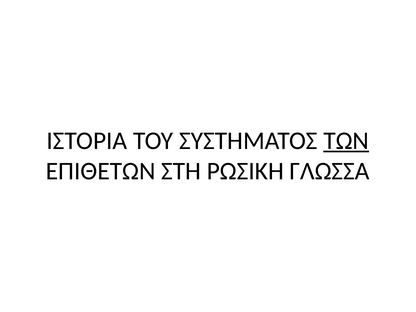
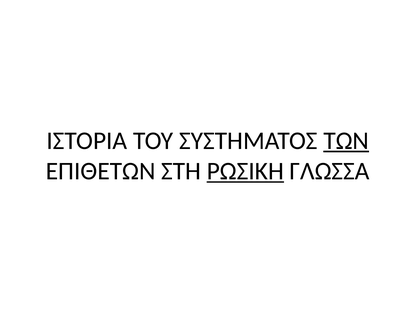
ΡΩΣΙΚΗ underline: none -> present (245, 171)
